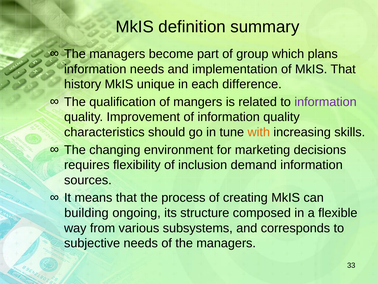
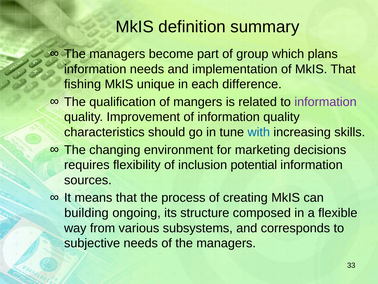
history: history -> fishing (83, 84)
with colour: orange -> blue (259, 132)
demand: demand -> potential (254, 165)
